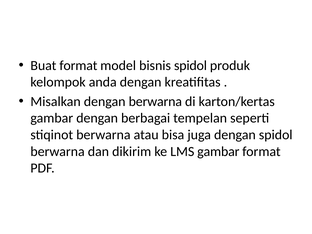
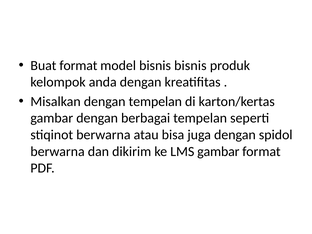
bisnis spidol: spidol -> bisnis (190, 65)
dengan berwarna: berwarna -> tempelan (155, 102)
